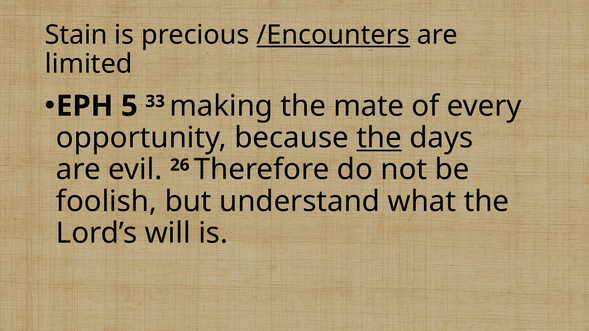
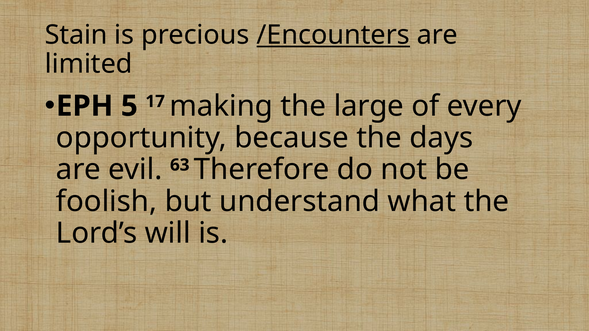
33: 33 -> 17 (155, 102)
mate: mate -> large (369, 106)
the underline: present -> none (379, 138)
26: 26 -> 63 (180, 165)
